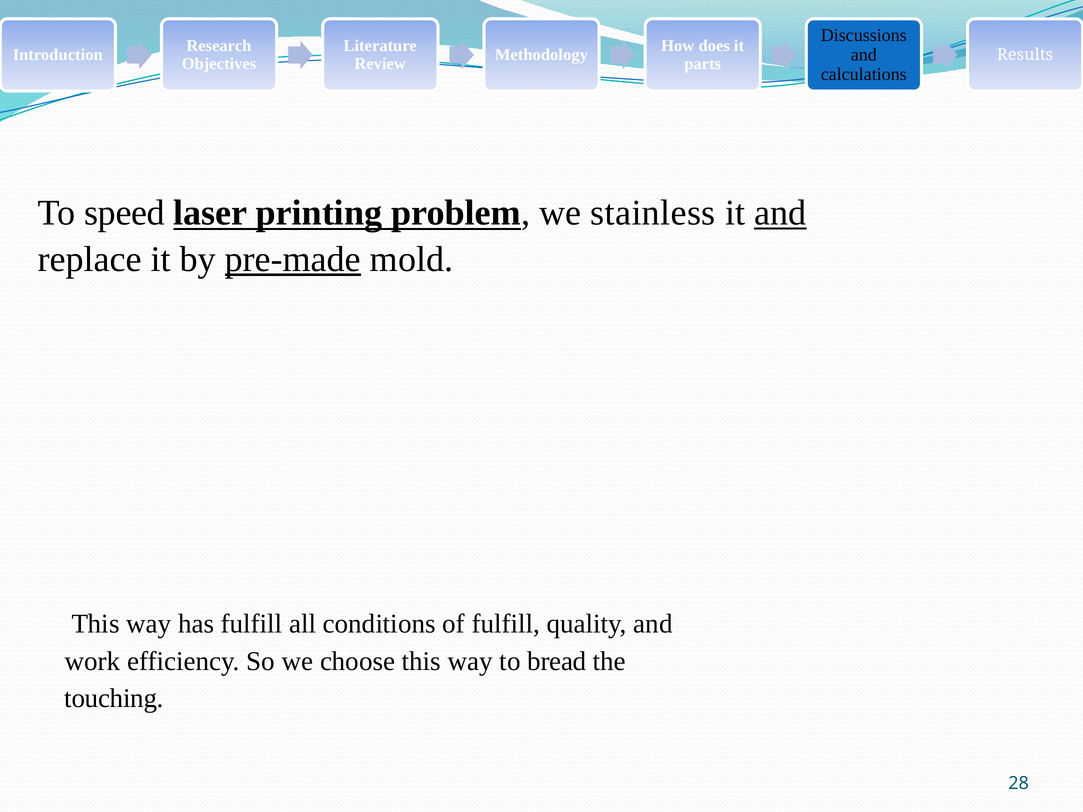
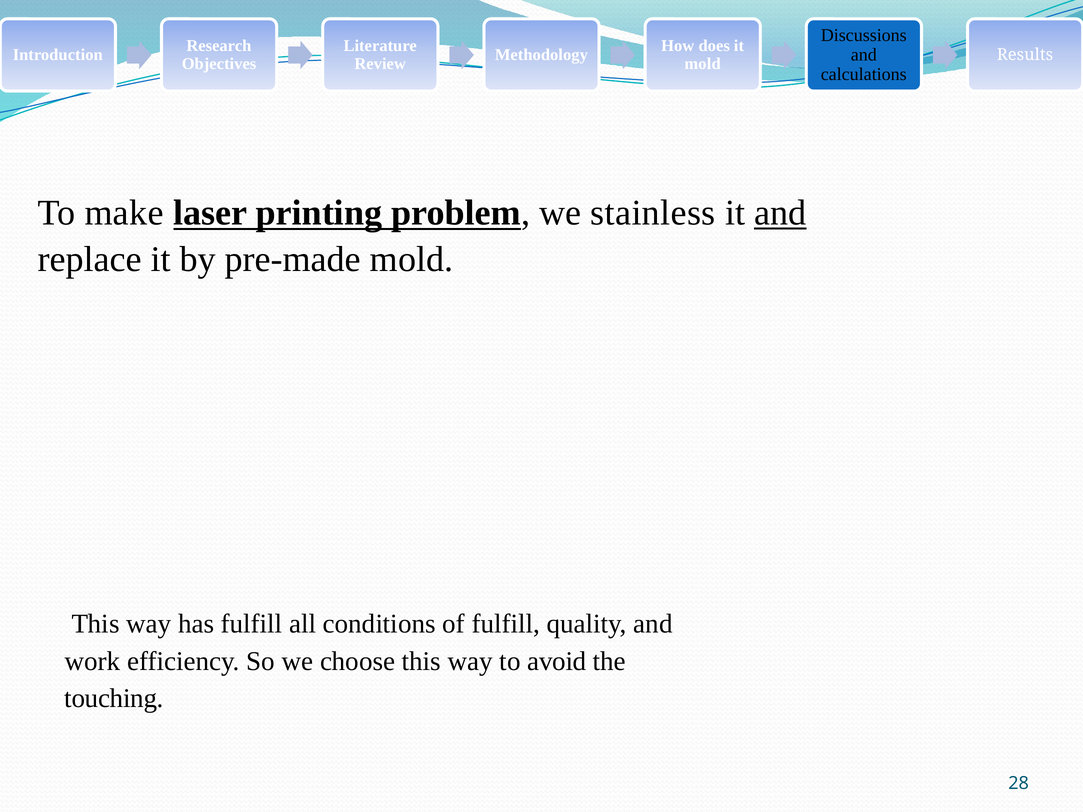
parts: parts -> mold (703, 64)
speed: speed -> make (124, 213)
pre-made underline: present -> none (293, 259)
bread: bread -> avoid (557, 661)
